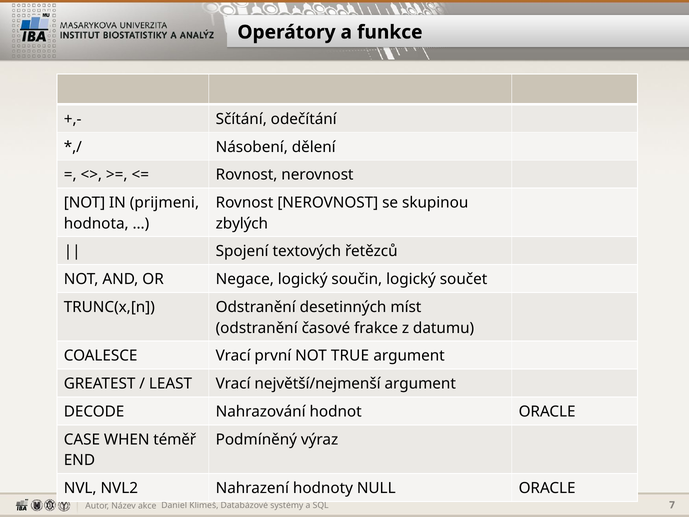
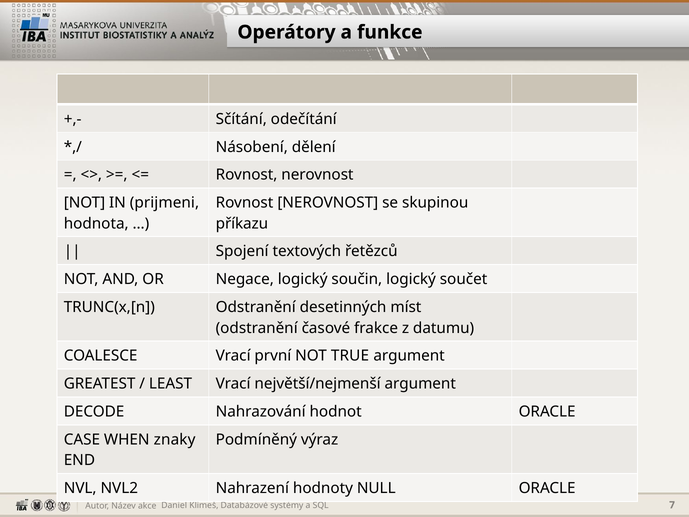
zbylých: zbylých -> příkazu (242, 224)
téměř: téměř -> znaky (175, 439)
